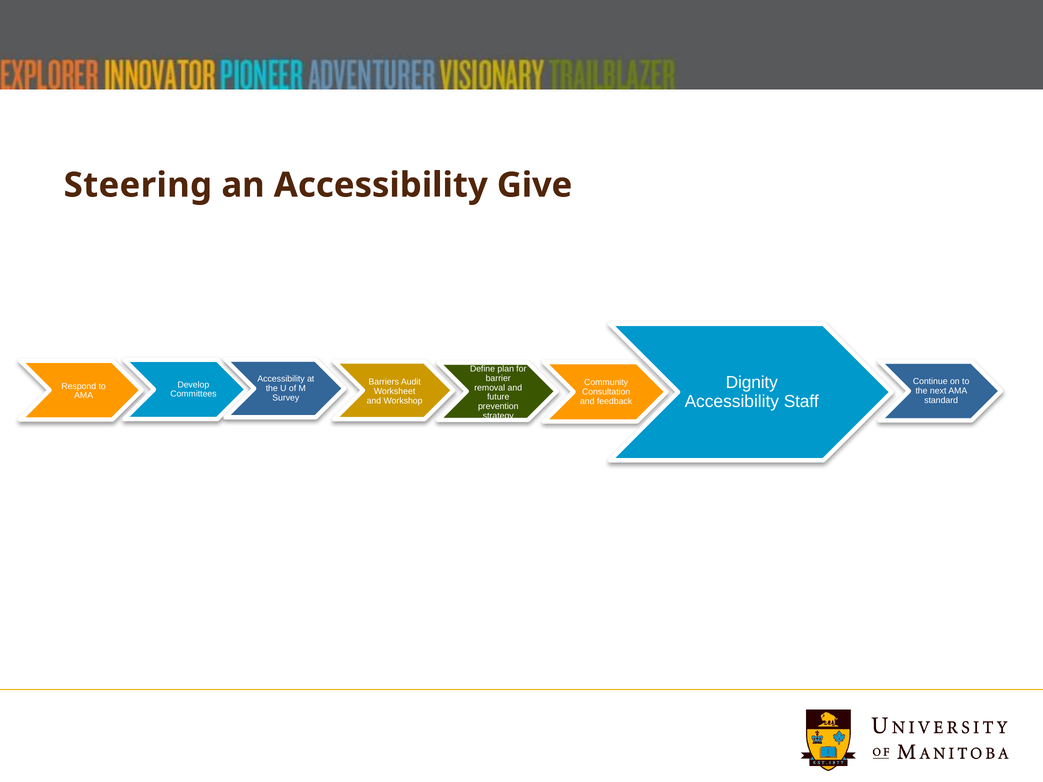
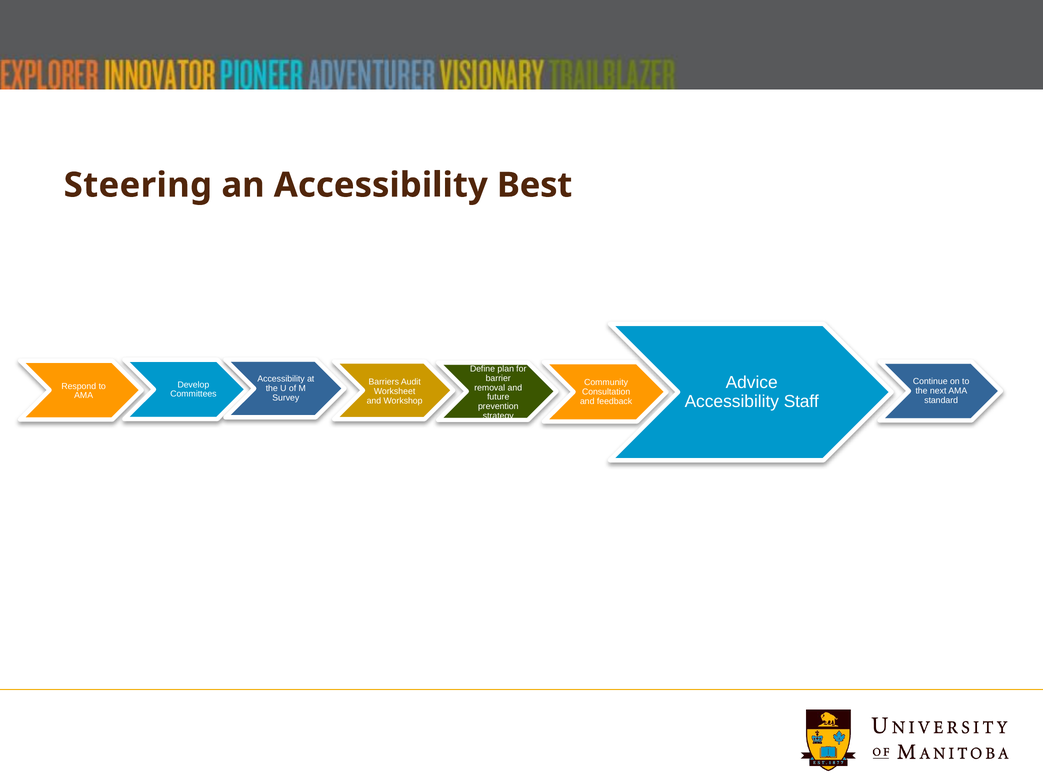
Give: Give -> Best (535, 185)
Dignity: Dignity -> Advice (752, 383)
